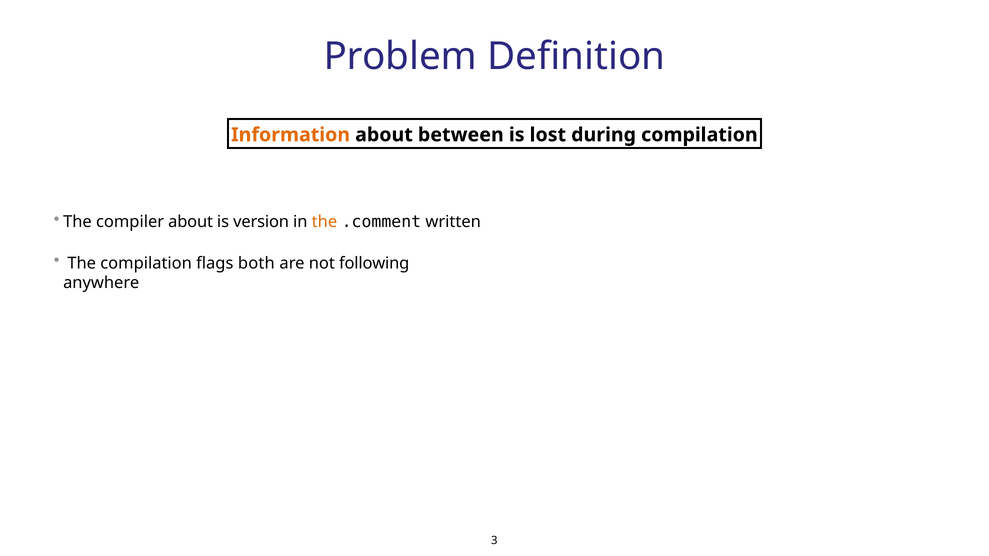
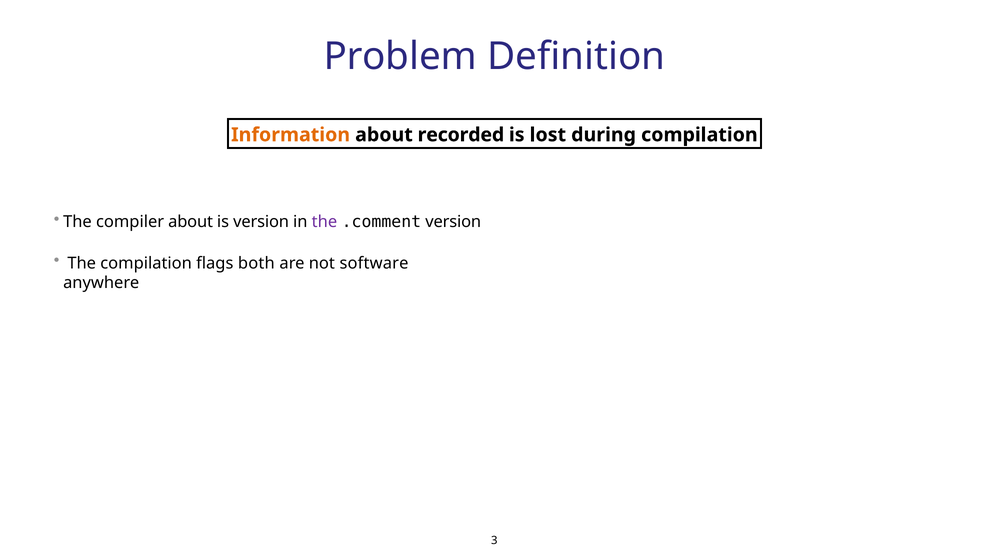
between: between -> recorded (461, 135)
the colour: orange -> purple (324, 222)
.comment written: written -> version (453, 222)
following: following -> software (374, 263)
